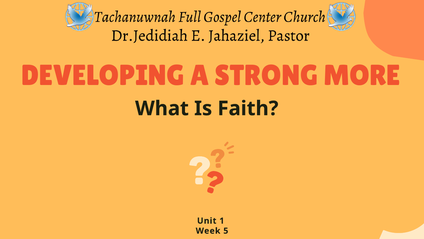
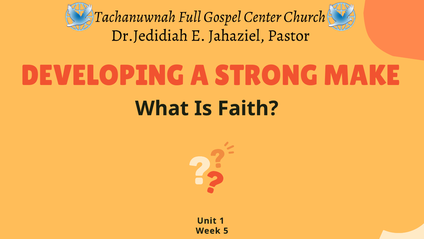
MORE: MORE -> MAKE (362, 75)
